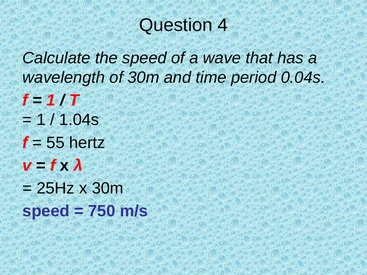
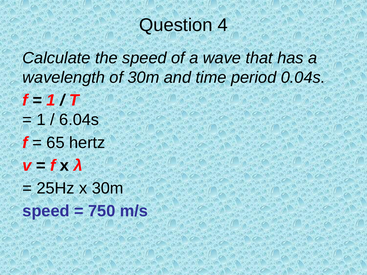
1.04s: 1.04s -> 6.04s (79, 120)
55: 55 -> 65 (56, 143)
